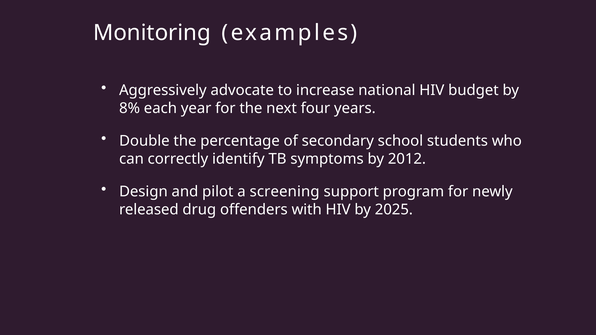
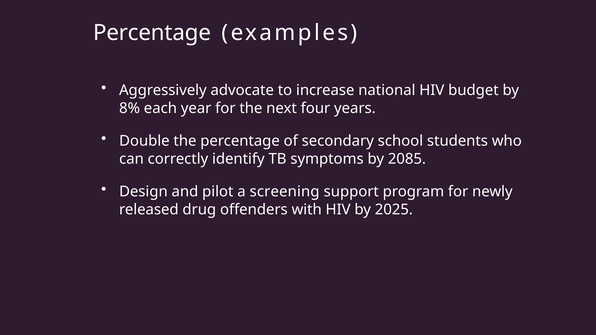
Monitoring: Monitoring -> Percentage (152, 33)
2012: 2012 -> 2085 (407, 159)
